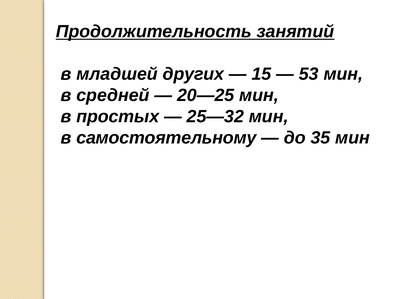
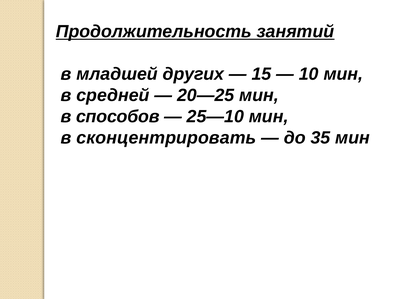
53: 53 -> 10 (309, 74)
простых: простых -> способов (118, 117)
25—32: 25—32 -> 25—10 (215, 117)
самостоятельному: самостоятельному -> сконцентрировать (166, 138)
